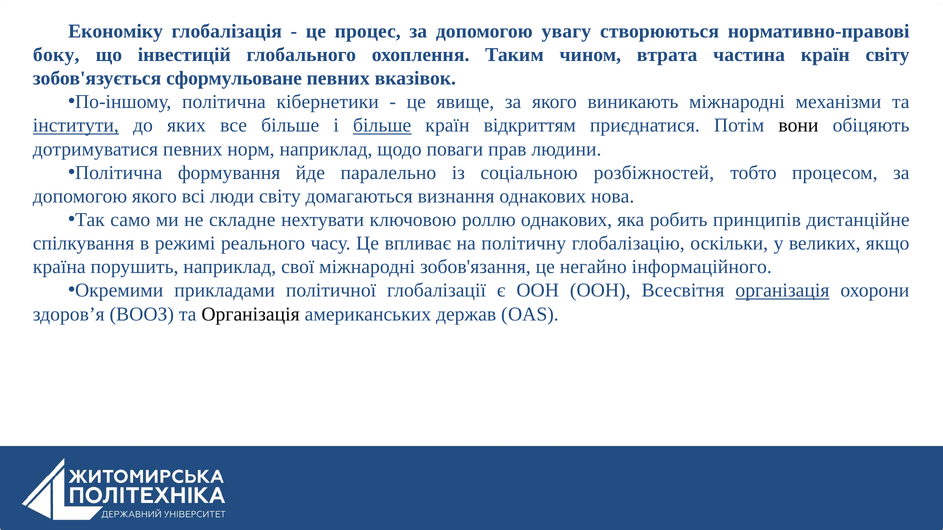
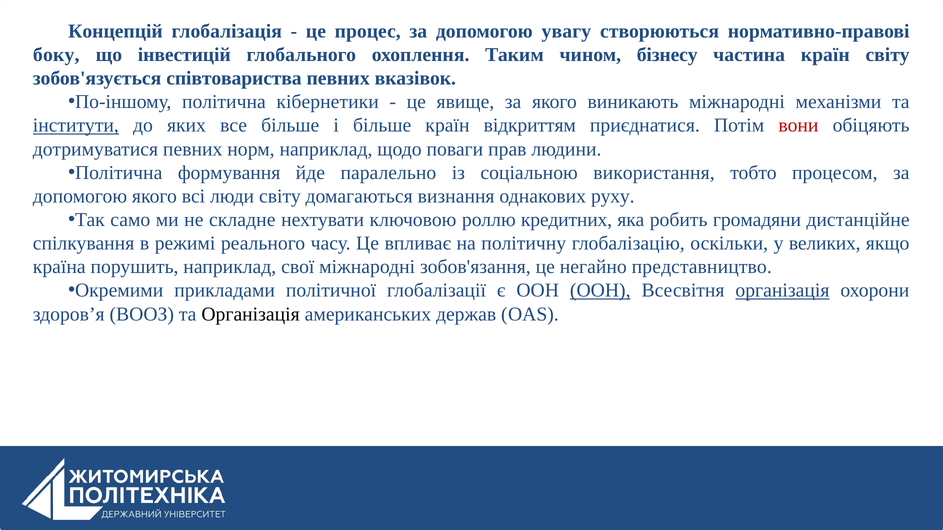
Економіку: Економіку -> Концепцій (116, 31)
втрата: втрата -> бізнесу (667, 55)
сформульоване: сформульоване -> співтовариства (234, 78)
більше underline: present -> none (382, 126)
вони colour: black -> red (798, 126)
розбіжностей: розбіжностей -> використання (654, 173)
нова: нова -> руху (613, 196)
роллю однакових: однакових -> кредитних (567, 220)
принципів: принципів -> громадяни (757, 220)
інформаційного: інформаційного -> представництво (702, 267)
ООН underline: none -> present (600, 291)
